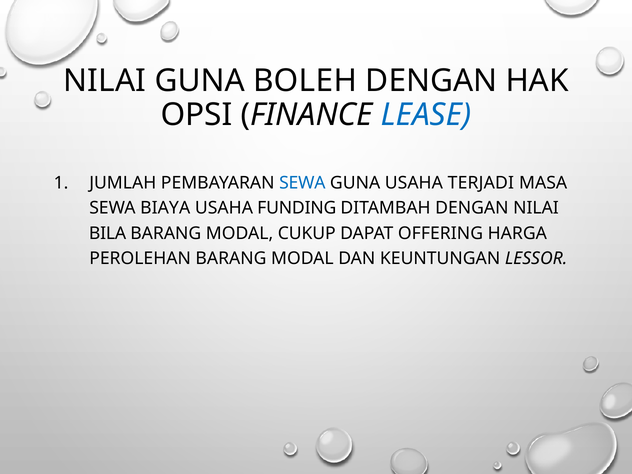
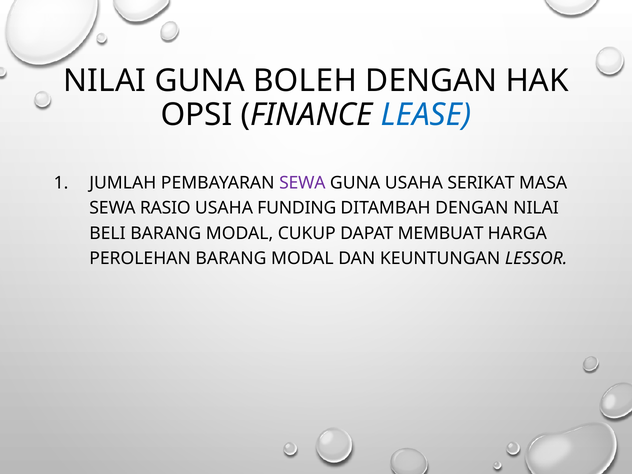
SEWA colour: blue -> purple (302, 183)
TERJADI: TERJADI -> SERIKAT (481, 183)
BIAYA: BIAYA -> RASIO (165, 208)
BILA: BILA -> BELI (107, 233)
OFFERING: OFFERING -> MEMBUAT (441, 233)
